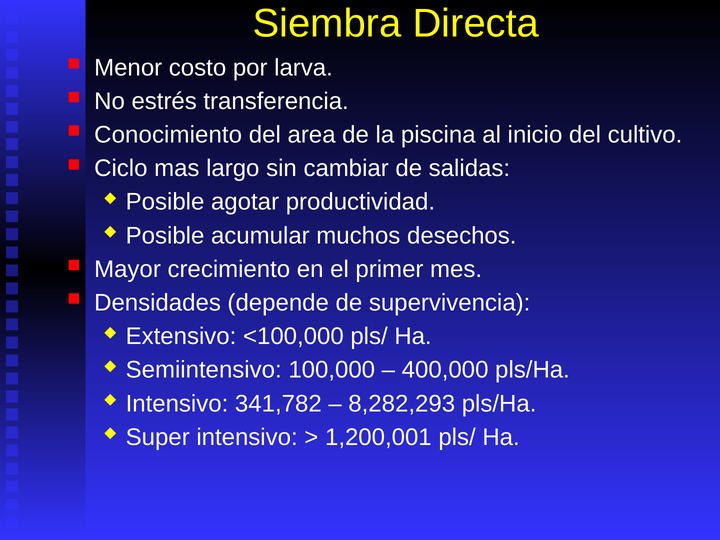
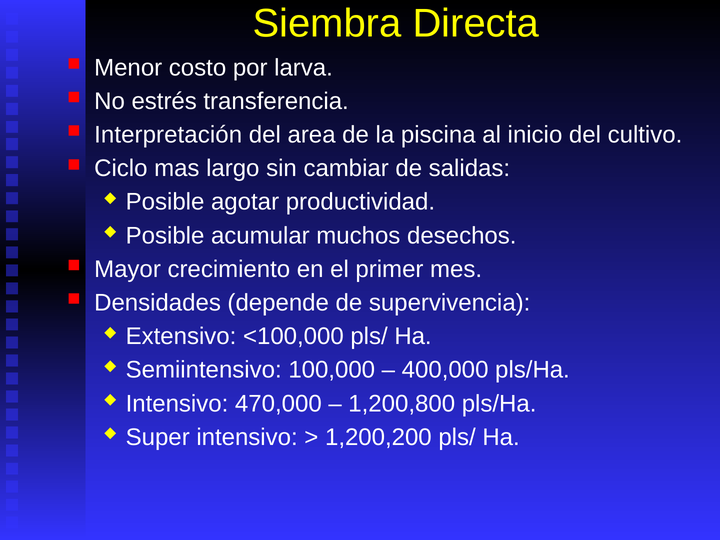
Conocimiento: Conocimiento -> Interpretación (168, 135)
341,782: 341,782 -> 470,000 (278, 404)
8,282,293: 8,282,293 -> 1,200,800 (402, 404)
1,200,001: 1,200,001 -> 1,200,200 (378, 437)
